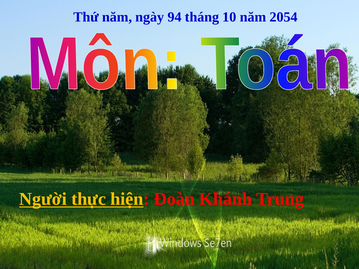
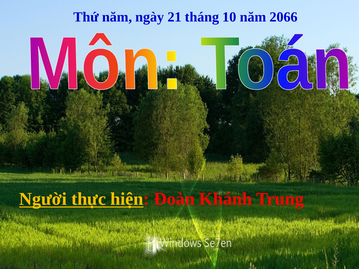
94: 94 -> 21 (175, 17)
2054: 2054 -> 2066 (284, 17)
